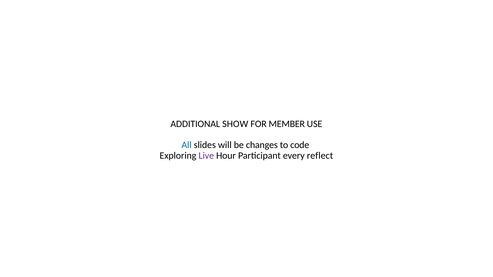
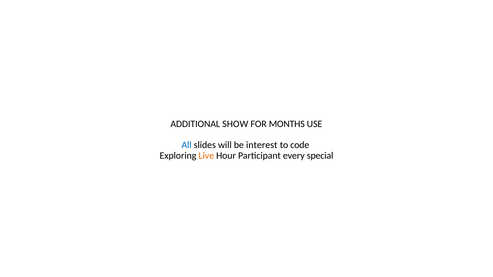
MEMBER: MEMBER -> MONTHS (287, 124)
changes: changes -> interest (262, 145)
Live colour: purple -> orange (206, 156)
reflect: reflect -> special (320, 156)
